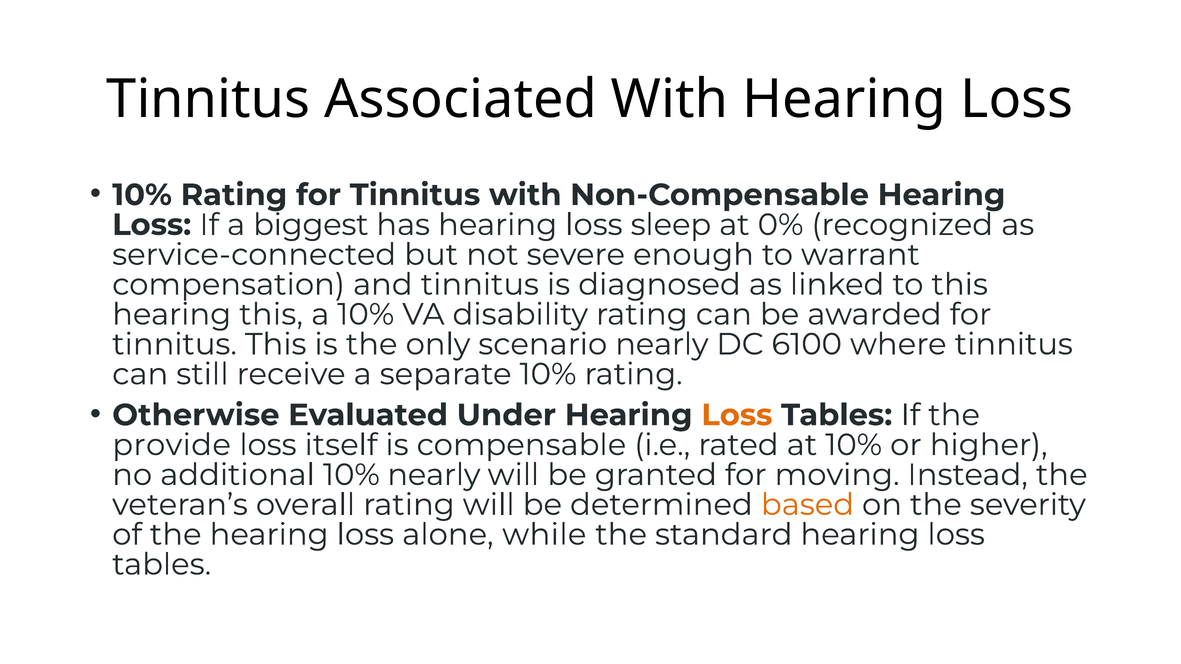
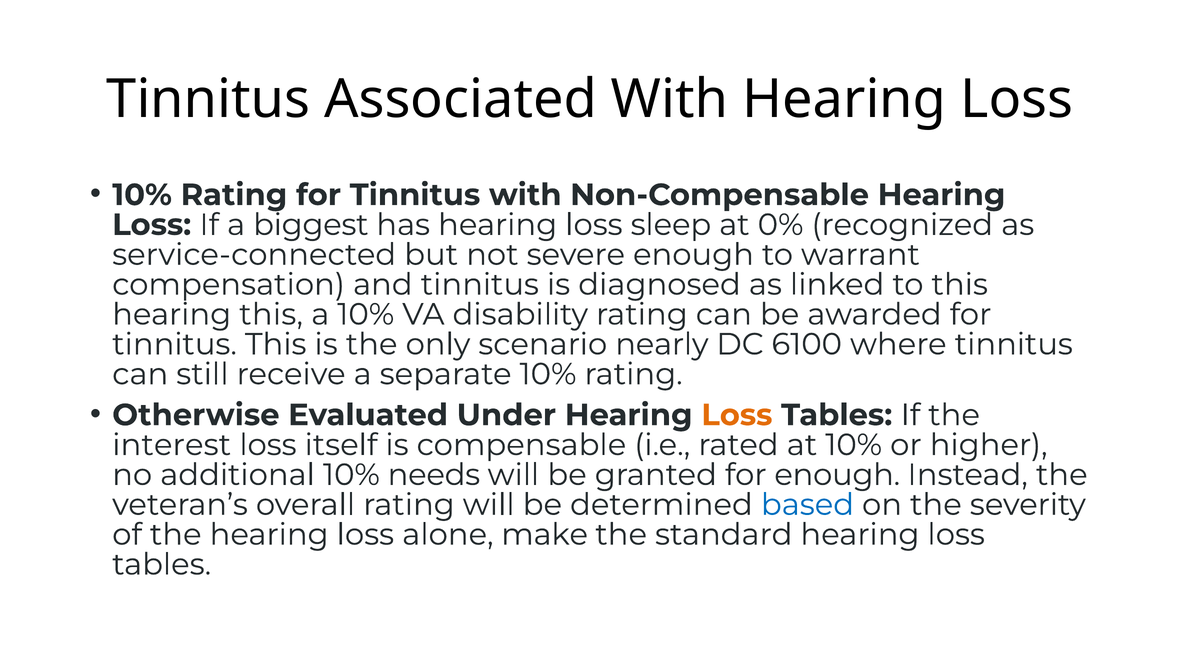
provide: provide -> interest (172, 445)
10% nearly: nearly -> needs (434, 475)
for moving: moving -> enough (837, 475)
based colour: orange -> blue (807, 505)
while: while -> make (545, 535)
